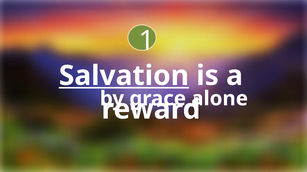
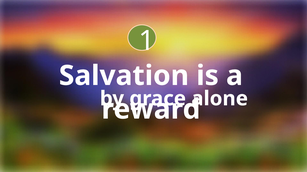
Salvation underline: present -> none (124, 76)
